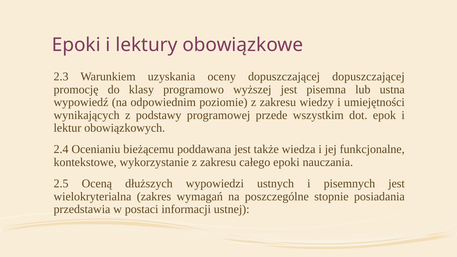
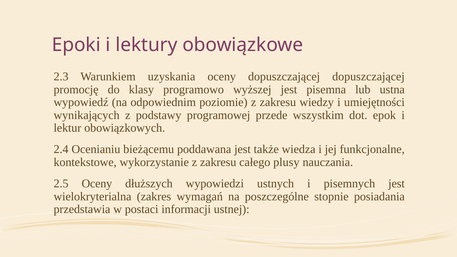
całego epoki: epoki -> plusy (286, 162)
2.5 Oceną: Oceną -> Oceny (97, 184)
